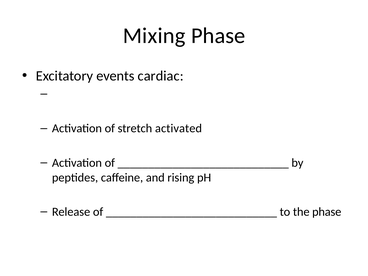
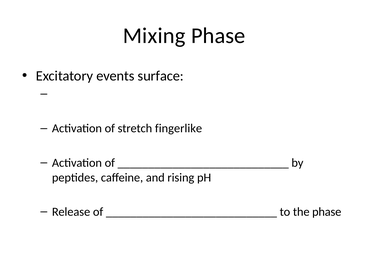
cardiac: cardiac -> surface (161, 76)
activated: activated -> fingerlike (179, 128)
